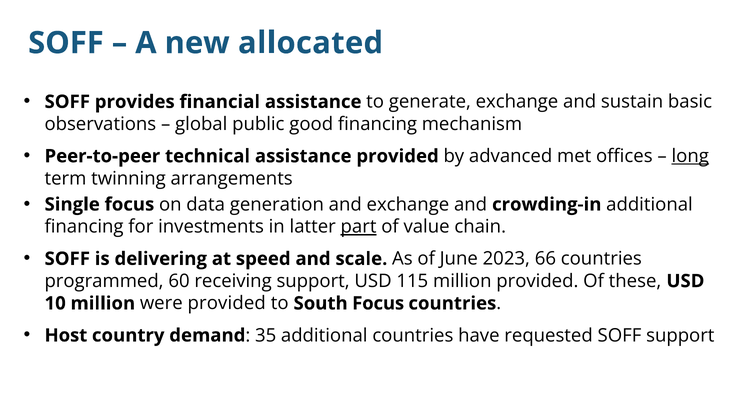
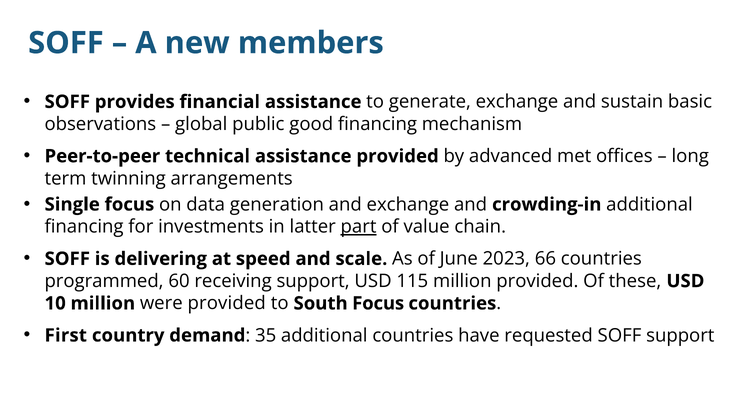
allocated: allocated -> members (311, 43)
long underline: present -> none (690, 156)
Host: Host -> First (66, 335)
